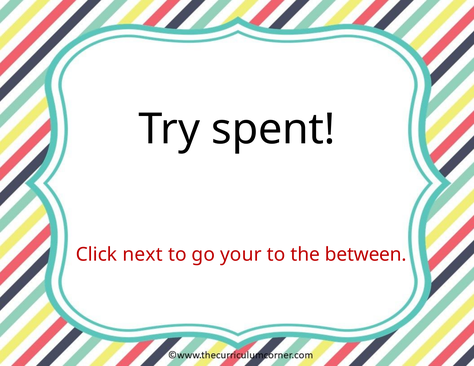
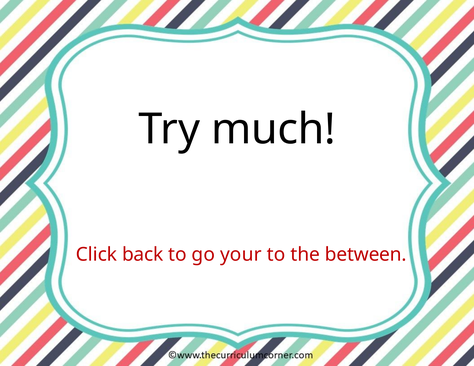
spent: spent -> much (273, 129)
next: next -> back (143, 255)
